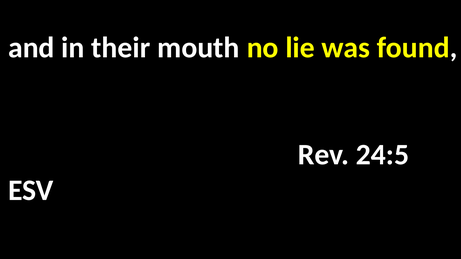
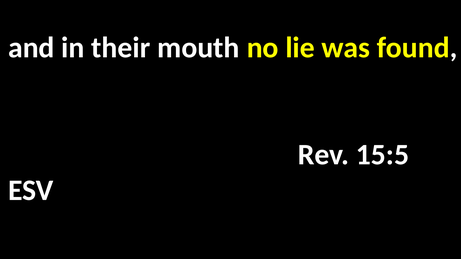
24:5: 24:5 -> 15:5 (383, 155)
